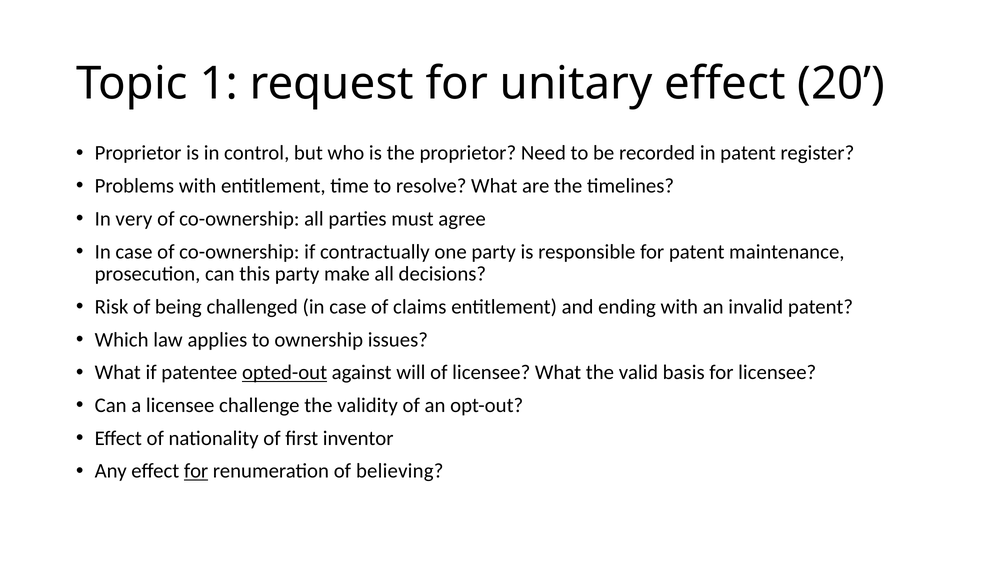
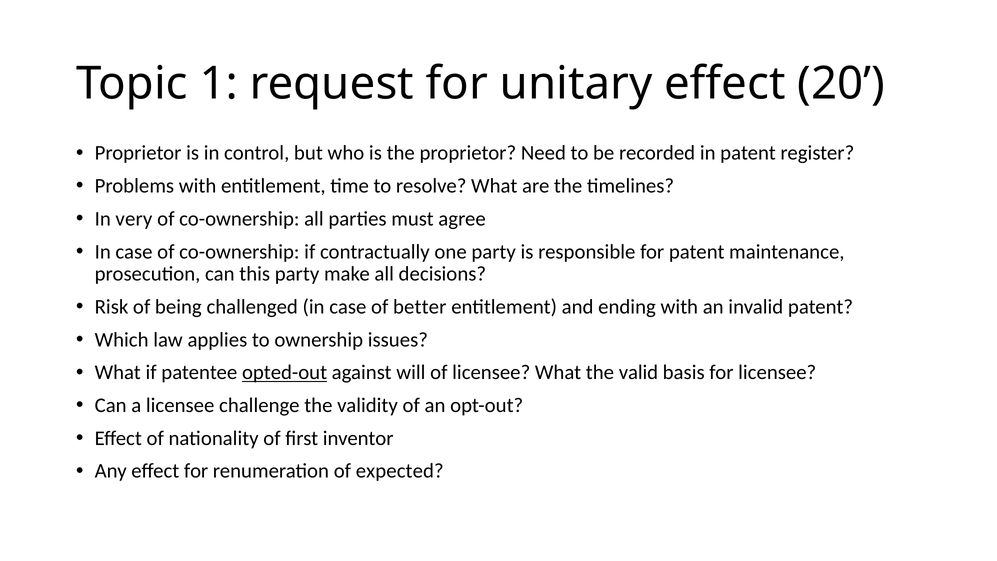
claims: claims -> better (420, 307)
for underline: present -> none (196, 471)
believing: believing -> expected (400, 471)
